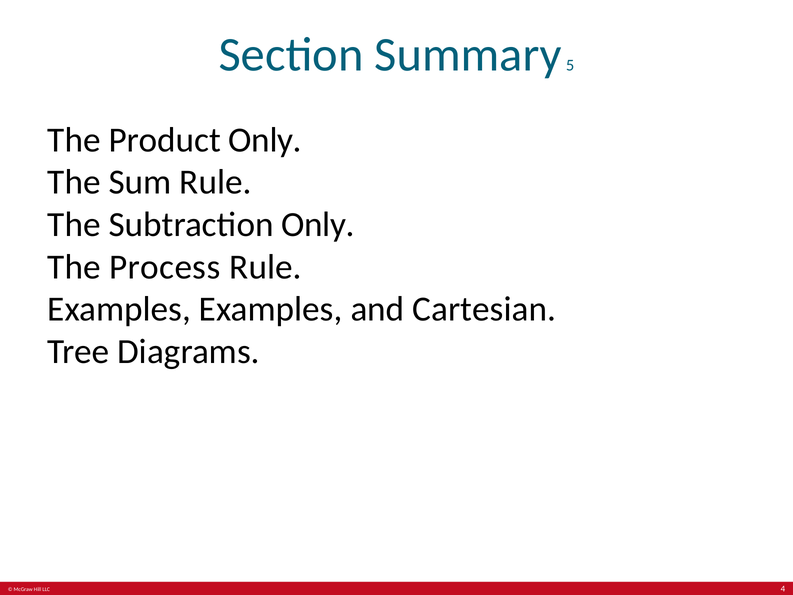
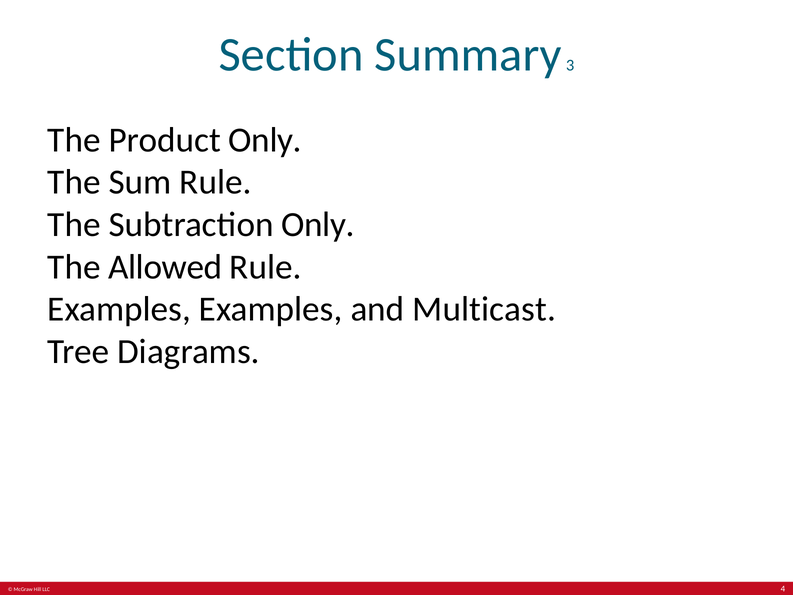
5: 5 -> 3 (570, 65)
Process: Process -> Allowed (165, 267)
Cartesian: Cartesian -> Multicast (484, 309)
